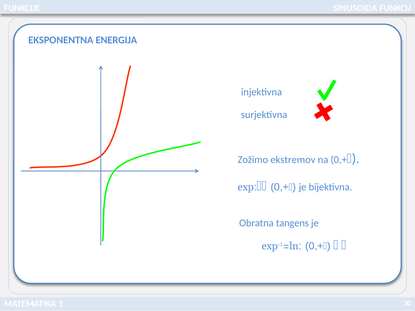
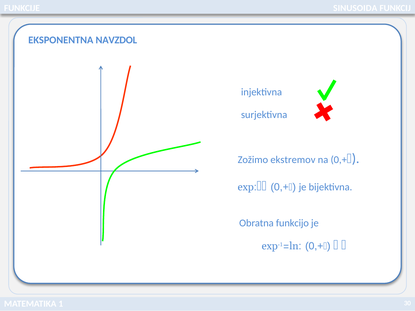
ENERGIJA: ENERGIJA -> NAVZDOL (116, 40)
tangens: tangens -> funkcijo (292, 223)
